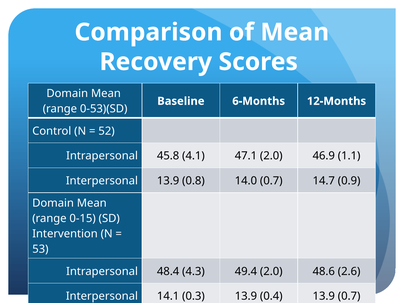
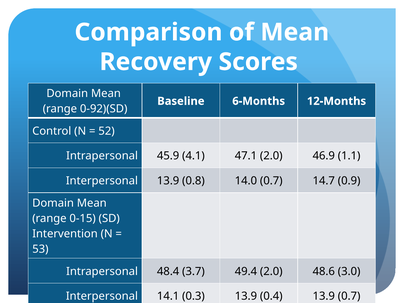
0-53)(SD: 0-53)(SD -> 0-92)(SD (104, 109)
45.8: 45.8 -> 45.9 (168, 156)
4.3: 4.3 -> 3.7 (193, 271)
2.6: 2.6 -> 3.0 (349, 271)
